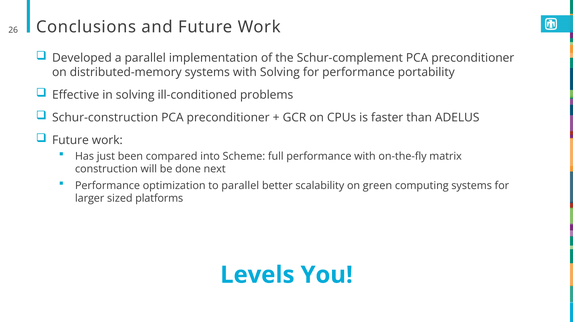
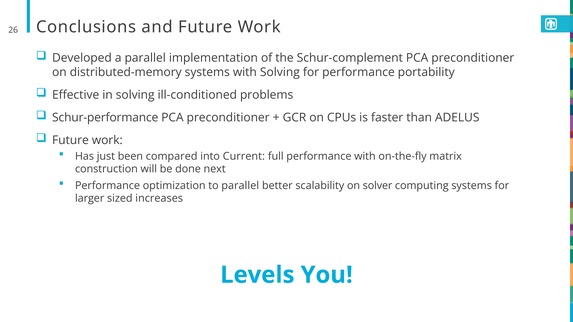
Schur-construction: Schur-construction -> Schur-performance (105, 118)
Scheme: Scheme -> Current (244, 156)
green: green -> solver (378, 186)
platforms: platforms -> increases (159, 199)
